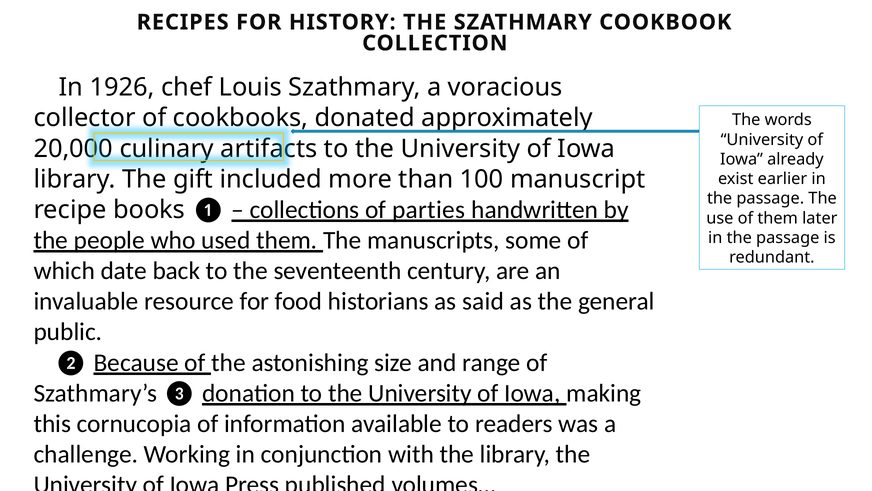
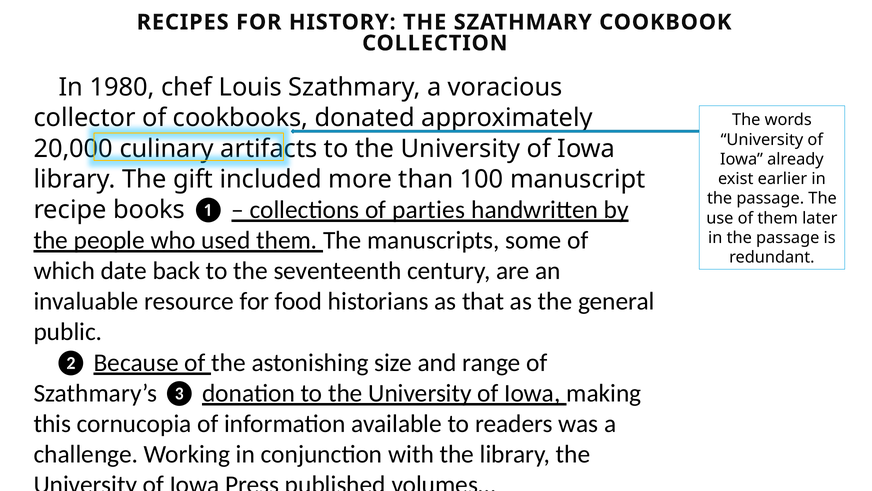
1926: 1926 -> 1980 (122, 87)
said: said -> that (483, 301)
